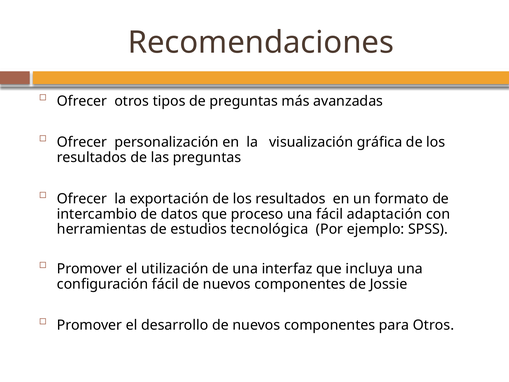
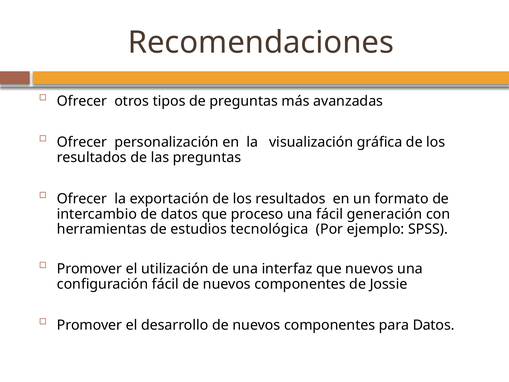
adaptación: adaptación -> generación (385, 214)
que incluya: incluya -> nuevos (369, 269)
para Otros: Otros -> Datos (434, 325)
